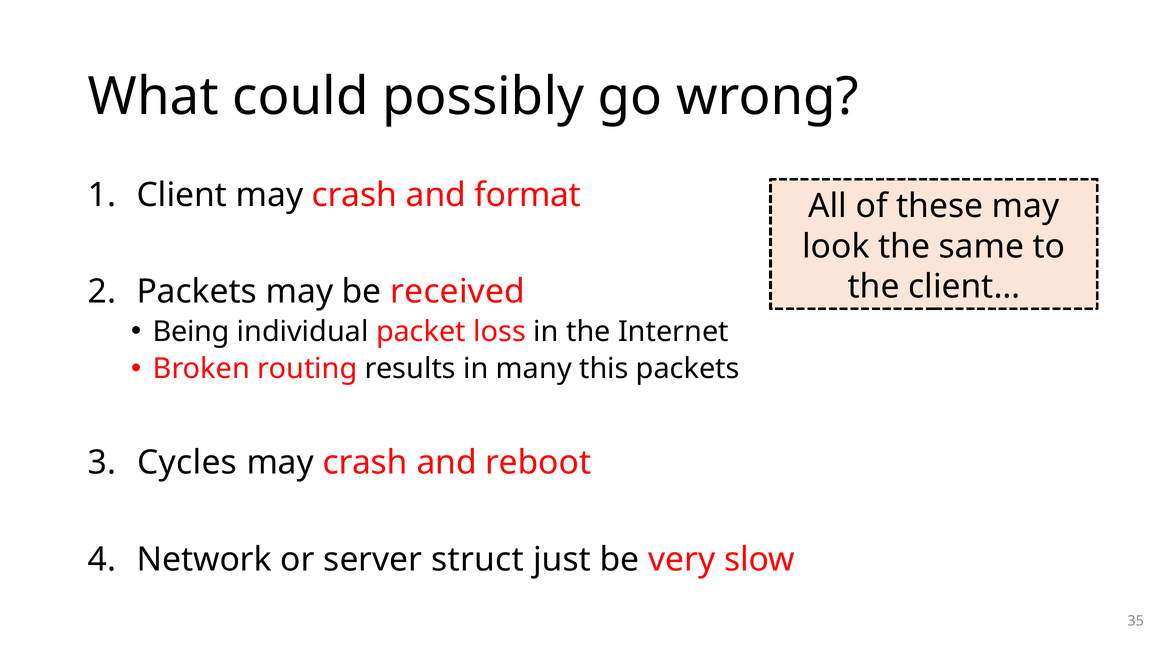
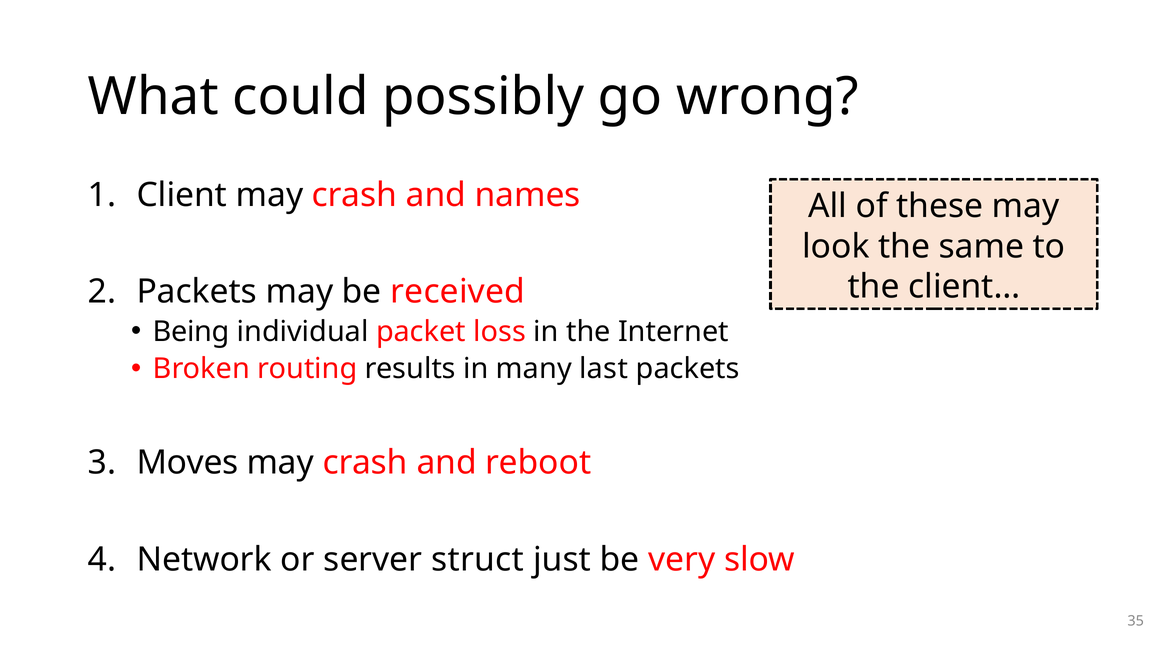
format: format -> names (528, 195)
this: this -> last (604, 369)
Cycles: Cycles -> Moves (187, 463)
